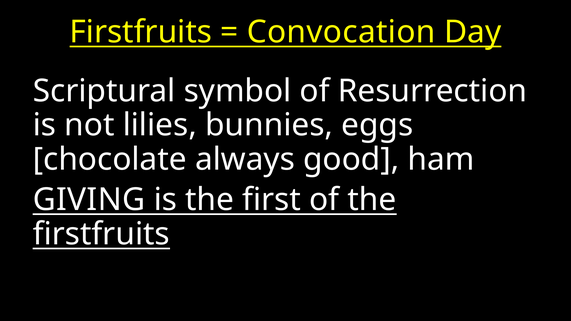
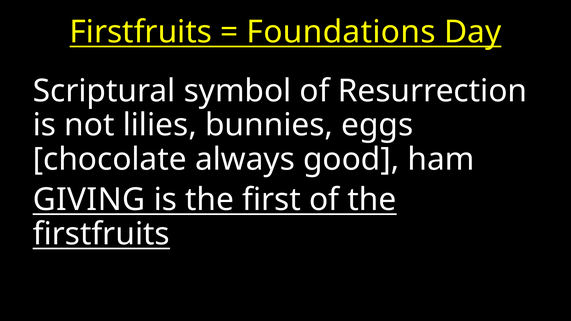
Convocation: Convocation -> Foundations (341, 32)
